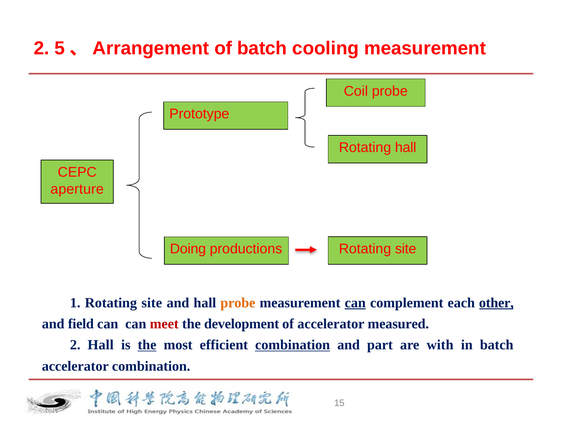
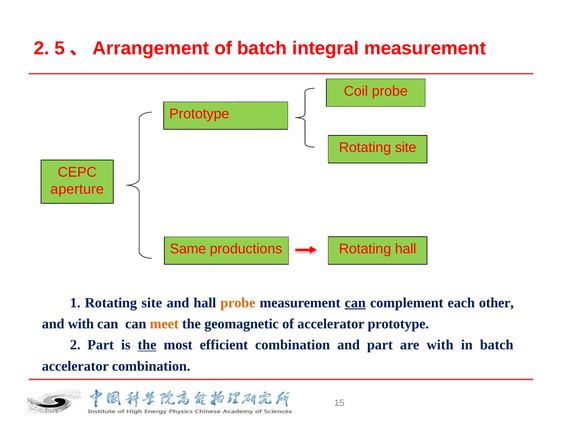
cooling: cooling -> integral (326, 48)
hall: hall -> site (406, 147)
site: site -> hall (406, 249)
Doing: Doing -> Same (188, 249)
other underline: present -> none (496, 302)
and field: field -> with (81, 323)
meet colour: red -> orange (164, 323)
development: development -> geomagnetic (242, 323)
accelerator measured: measured -> prototype (398, 323)
2 Hall: Hall -> Part (101, 345)
combination underline: present -> none (293, 345)
